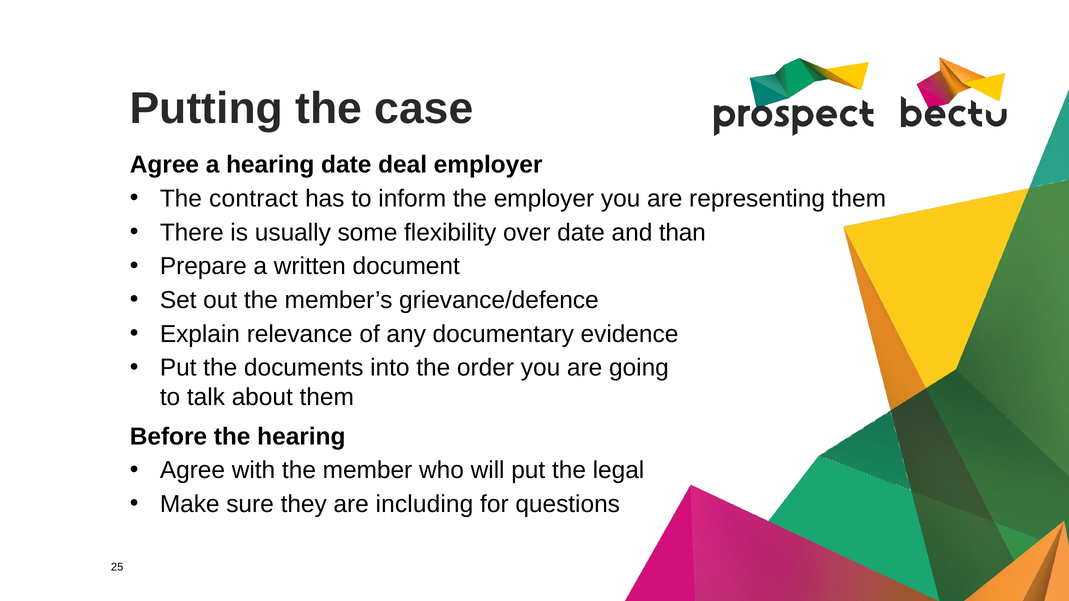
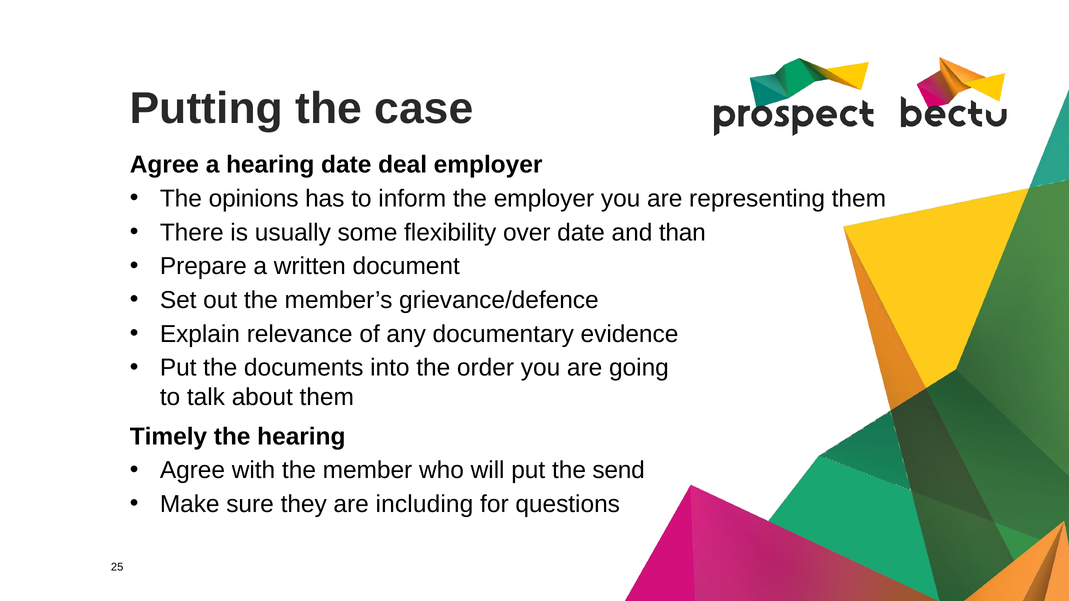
contract: contract -> opinions (254, 199)
Before: Before -> Timely (168, 437)
legal: legal -> send (619, 471)
